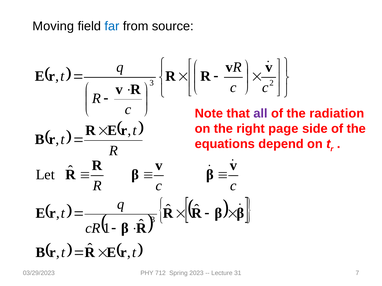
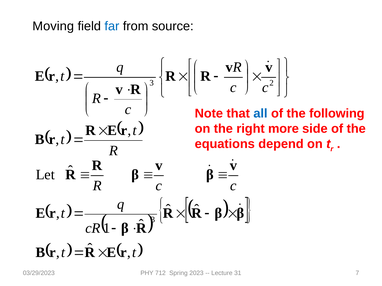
all colour: purple -> blue (260, 114)
radiation: radiation -> following (337, 114)
page: page -> more (283, 129)
